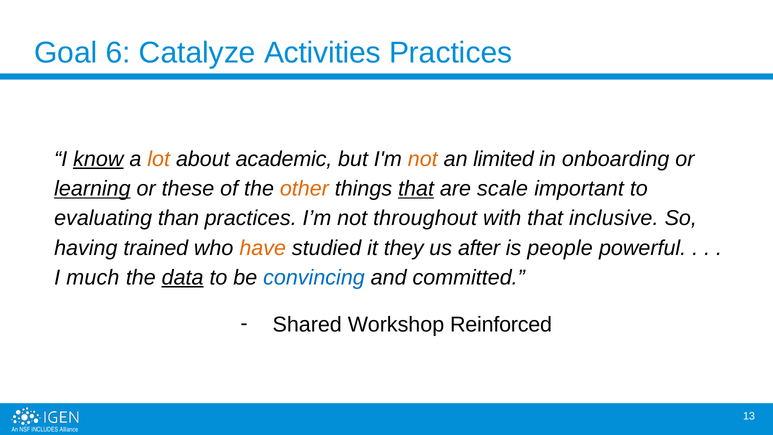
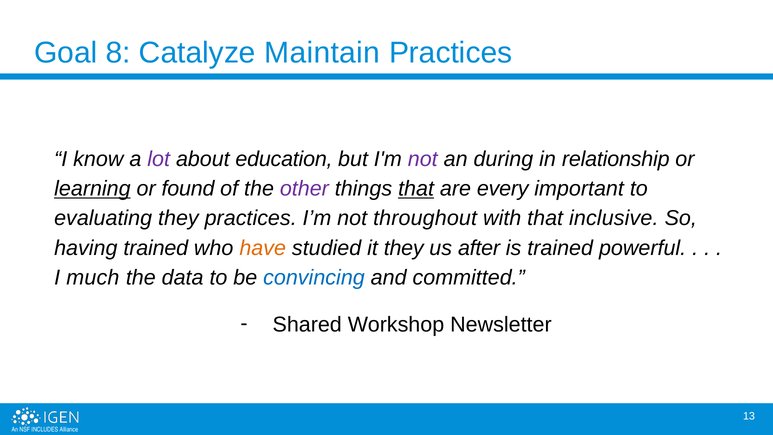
6: 6 -> 8 (118, 53)
Activities: Activities -> Maintain (322, 53)
know underline: present -> none (98, 159)
lot colour: orange -> purple (159, 159)
academic: academic -> education (284, 159)
not colour: orange -> purple (423, 159)
limited: limited -> during (503, 159)
onboarding: onboarding -> relationship (616, 159)
these: these -> found (188, 189)
other colour: orange -> purple (304, 189)
scale: scale -> every (503, 189)
evaluating than: than -> they (178, 218)
is people: people -> trained (560, 248)
data underline: present -> none (183, 278)
Reinforced: Reinforced -> Newsletter (501, 324)
